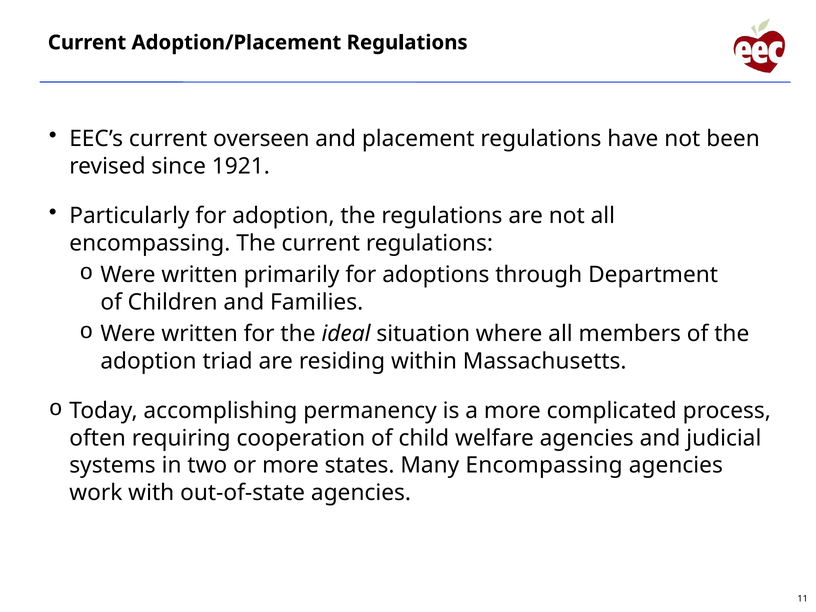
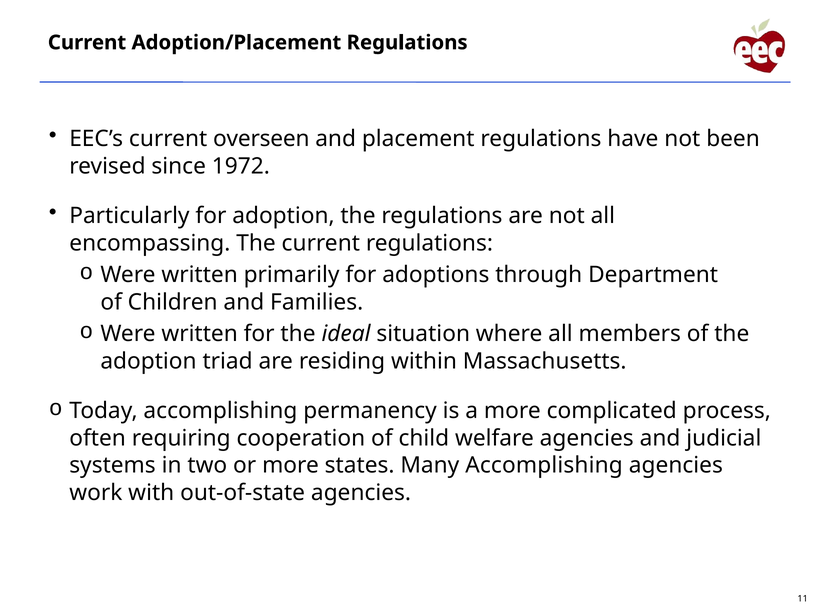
1921: 1921 -> 1972 (241, 166)
Many Encompassing: Encompassing -> Accomplishing (544, 465)
